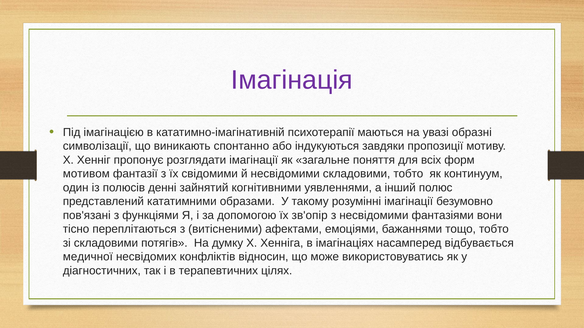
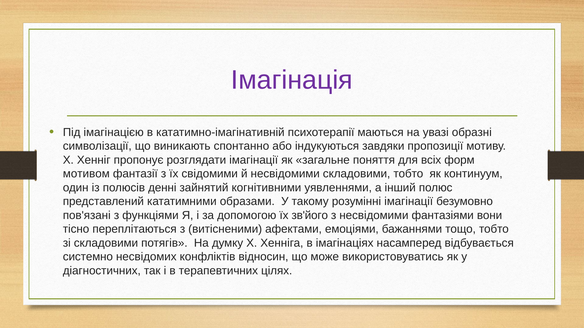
зв'опір: зв'опір -> зв'його (310, 216)
медичної: медичної -> системно (88, 257)
